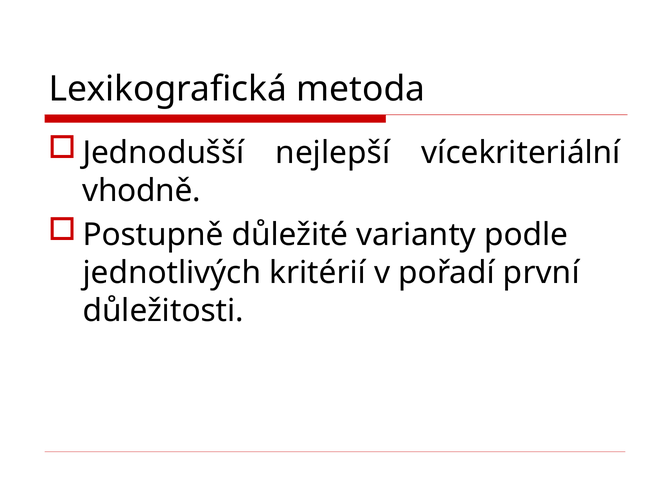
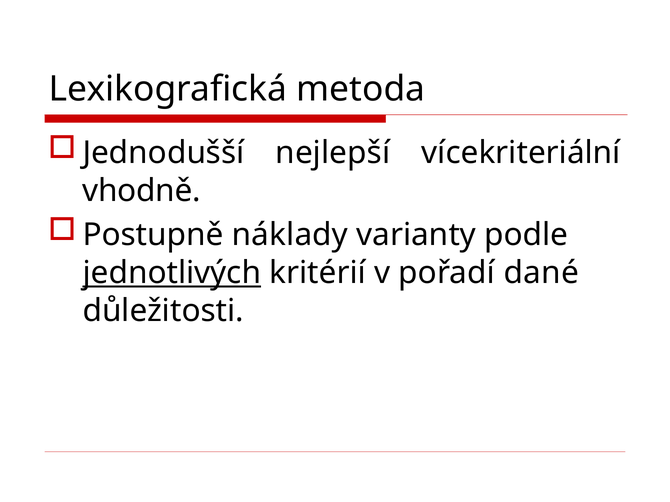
důležité: důležité -> náklady (290, 235)
jednotlivých underline: none -> present (172, 273)
první: první -> dané (541, 273)
